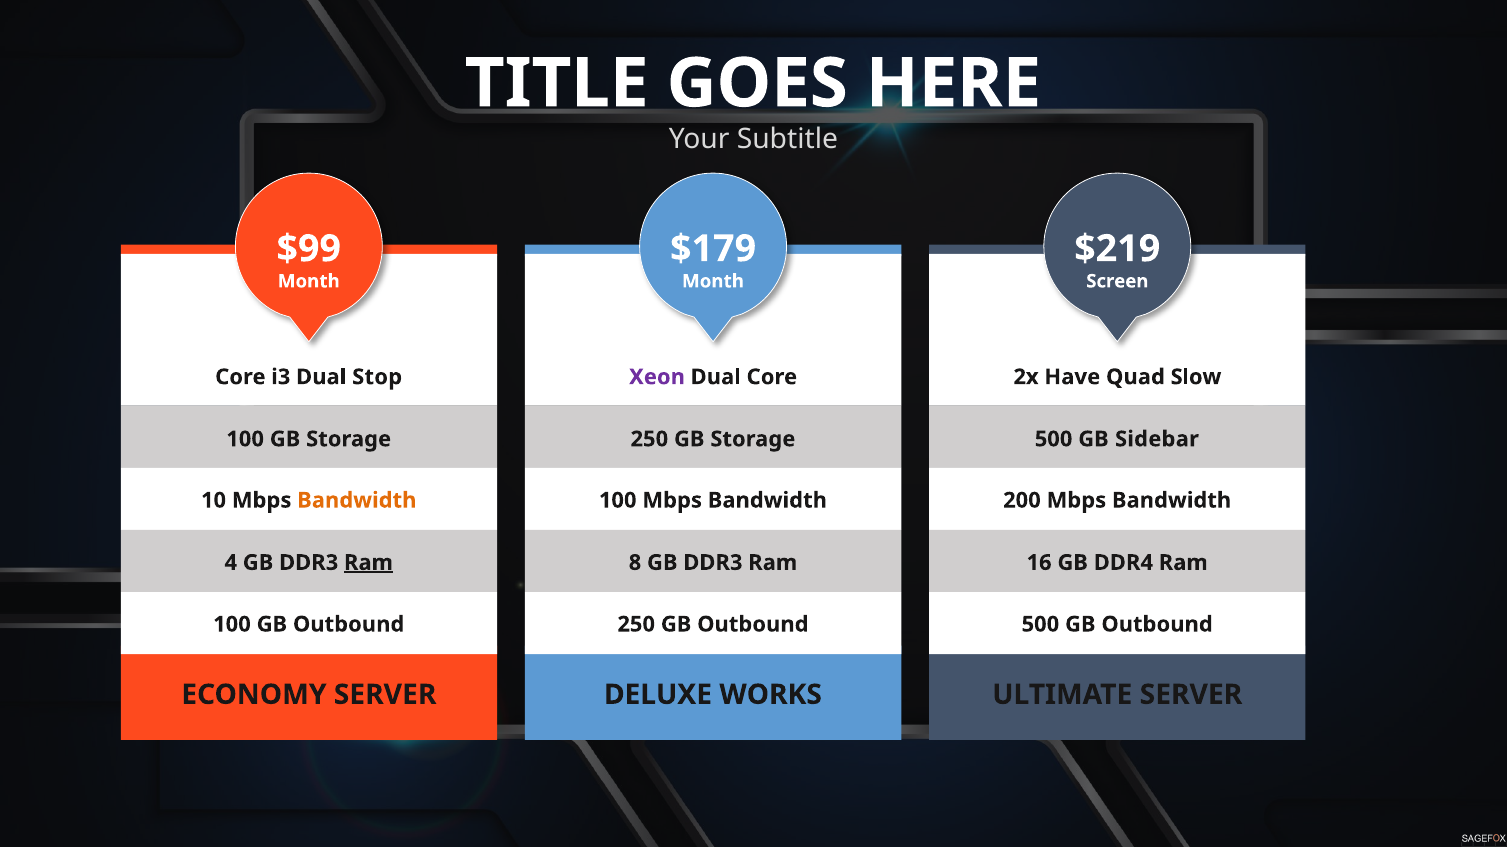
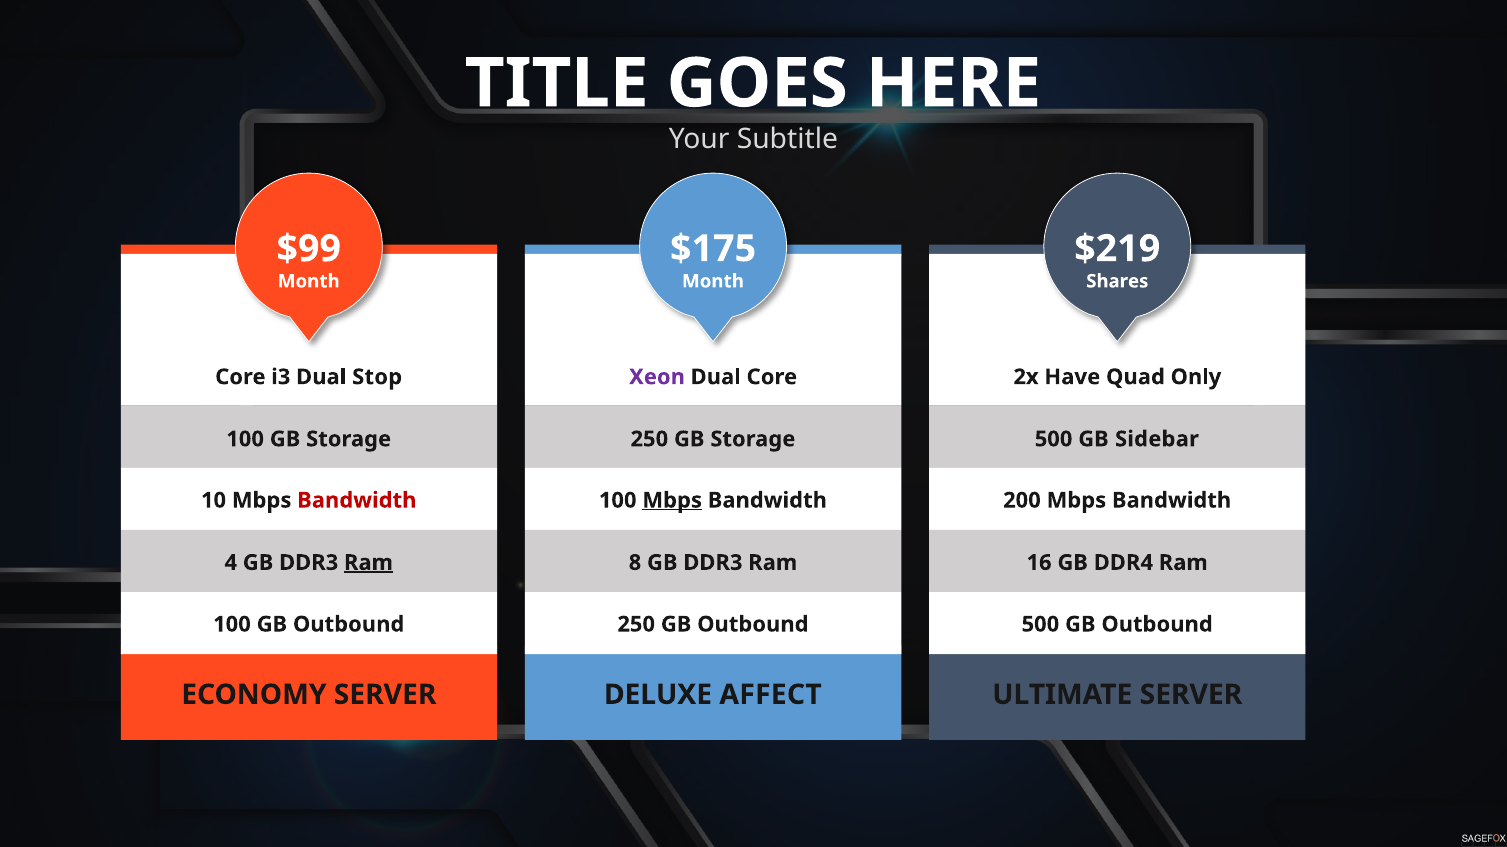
$179: $179 -> $175 (713, 249)
Screen: Screen -> Shares (1117, 282)
Slow: Slow -> Only (1196, 377)
Bandwidth colour: orange -> red (357, 501)
Mbps underline: none -> present (672, 501)
WORKS: WORKS -> AFFECT (771, 695)
